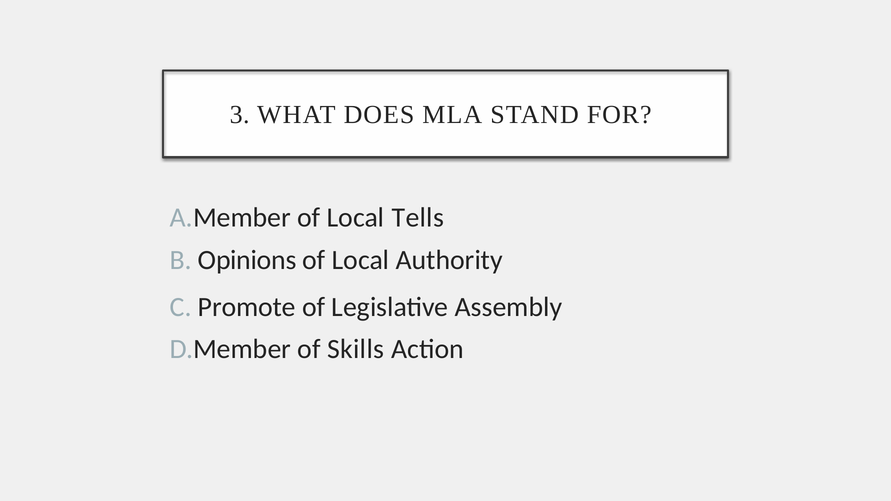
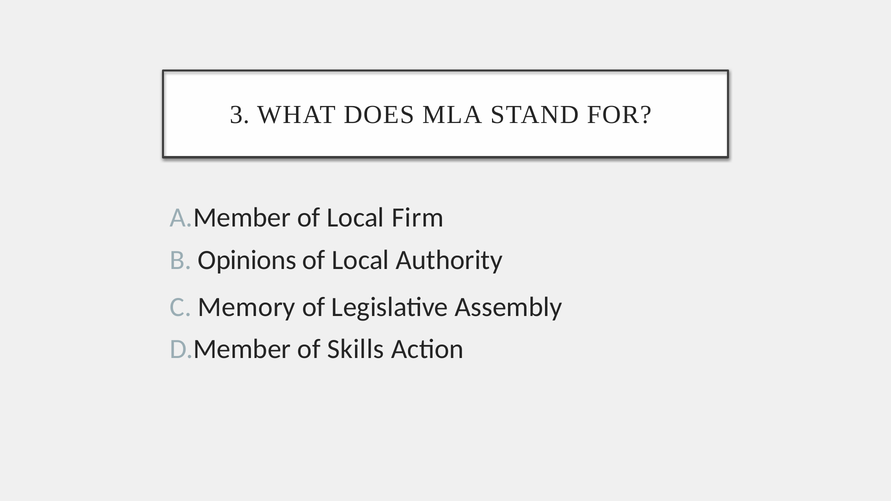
Tells: Tells -> Firm (418, 217)
Promote: Promote -> Memory (247, 307)
